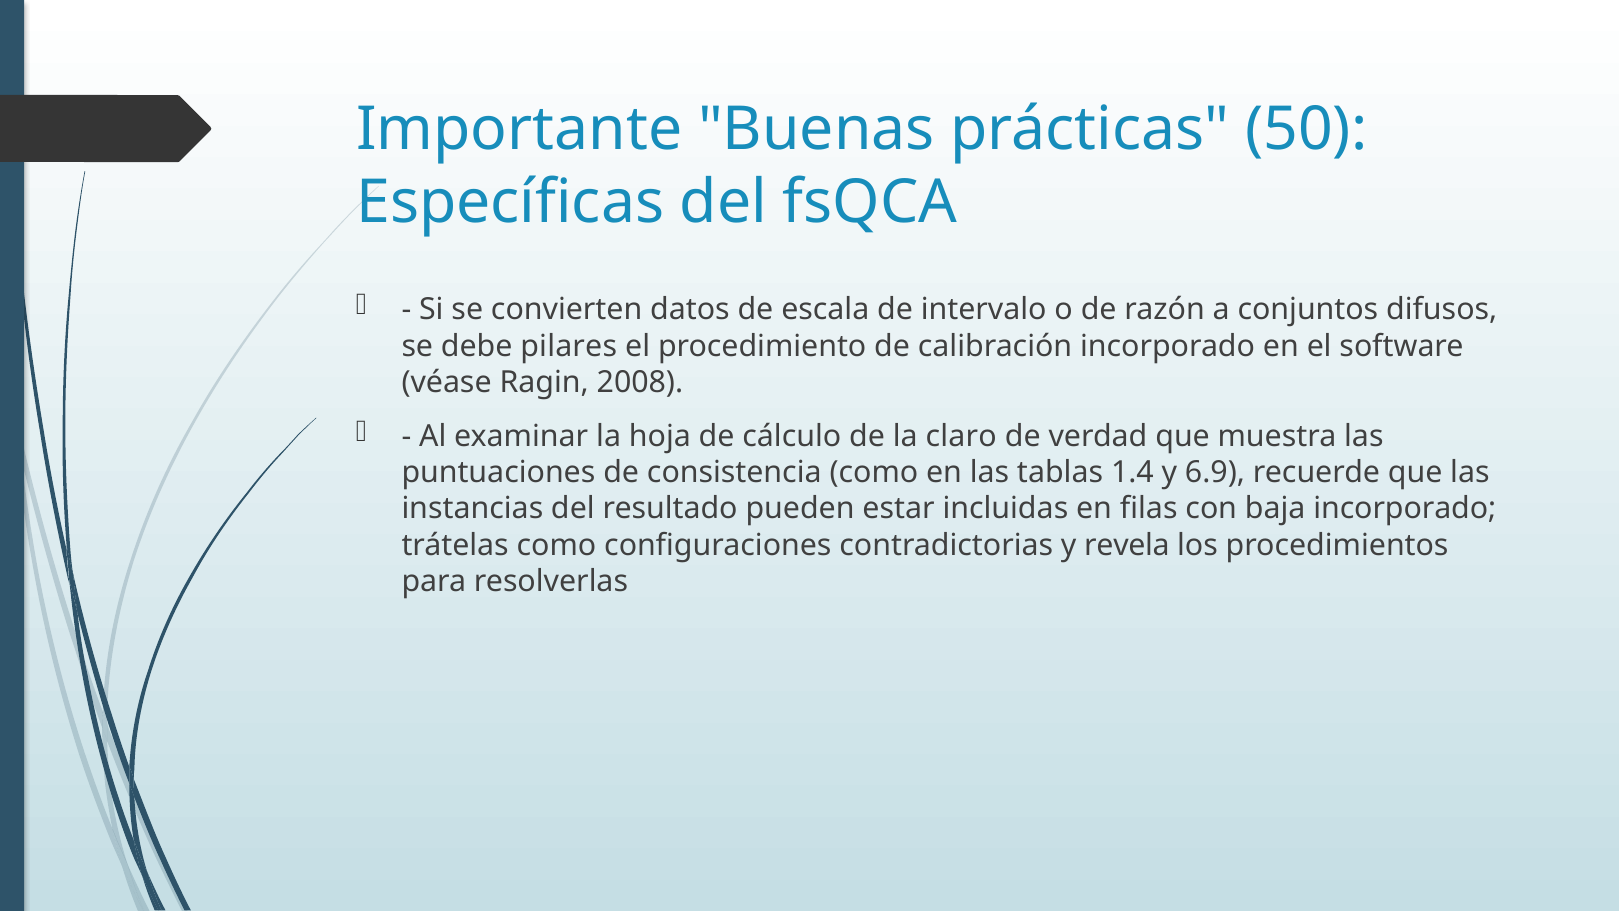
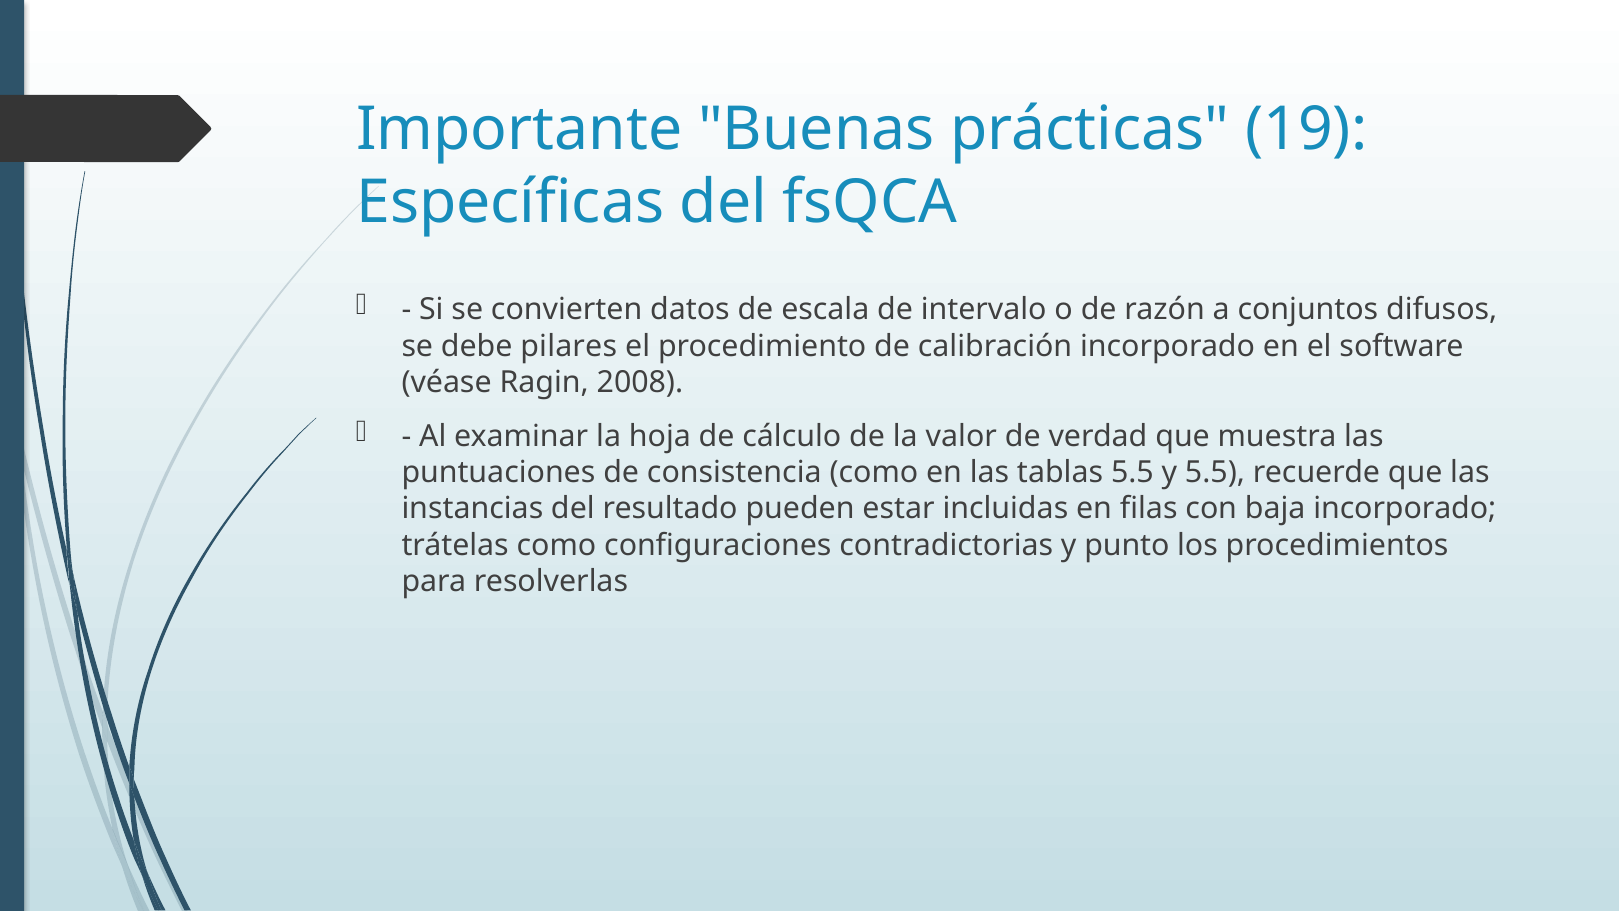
50: 50 -> 19 (1306, 130)
claro: claro -> valor (961, 436)
tablas 1.4: 1.4 -> 5.5 (1132, 472)
y 6.9: 6.9 -> 5.5 (1215, 472)
revela: revela -> punto (1127, 545)
